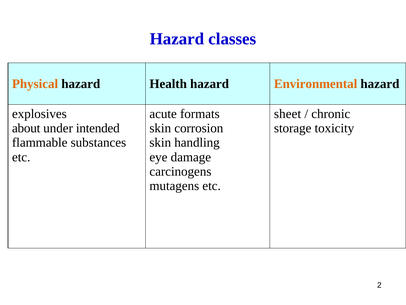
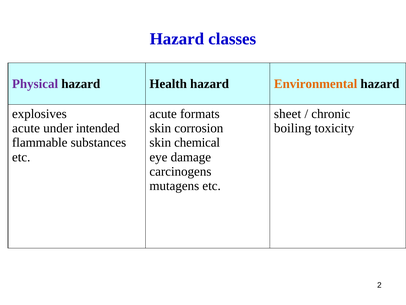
Physical colour: orange -> purple (35, 84)
about: about -> acute (26, 128)
storage: storage -> boiling (293, 128)
handling: handling -> chemical (197, 142)
